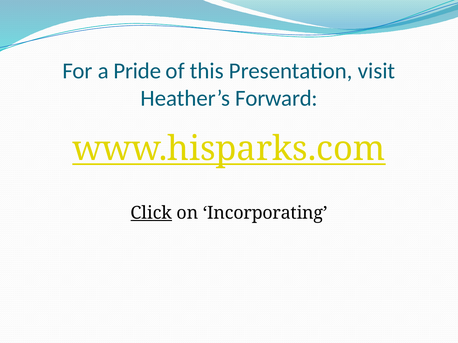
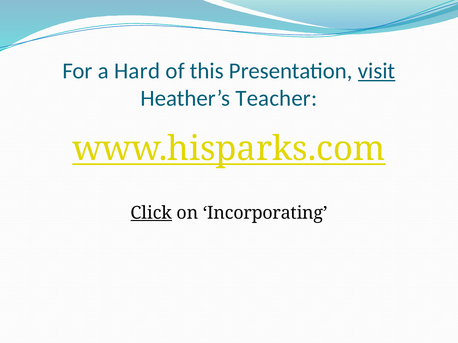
Pride: Pride -> Hard (137, 71)
visit underline: none -> present (377, 71)
Forward: Forward -> Teacher (276, 99)
